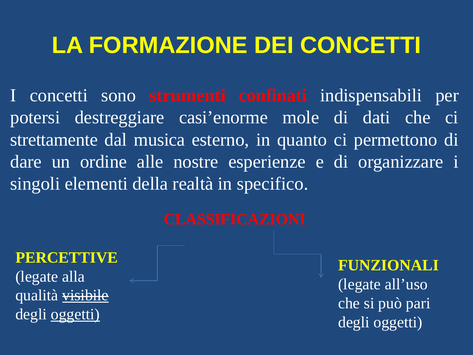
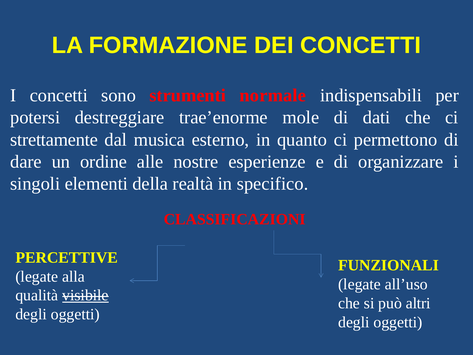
confinati: confinati -> normale (273, 95)
casi’enorme: casi’enorme -> trae’enorme (223, 117)
pari: pari -> altri (418, 303)
oggetti underline: present -> none (75, 314)
